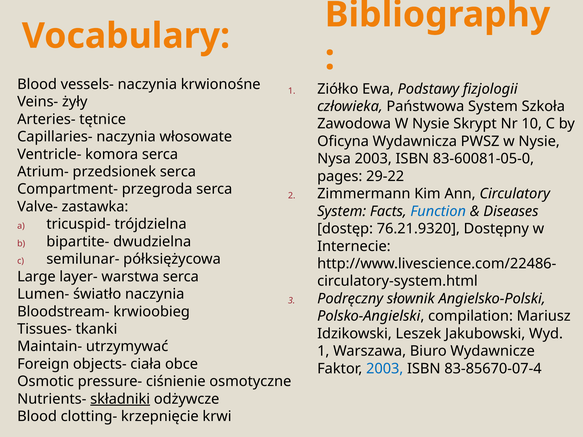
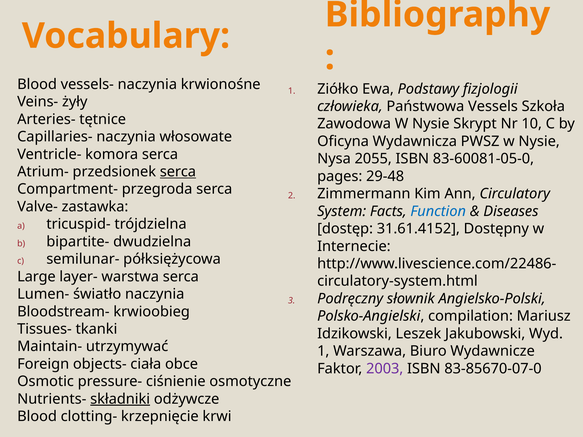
Państwowa System: System -> Vessels (493, 106)
Nysa 2003: 2003 -> 2055 (373, 159)
serca underline: none -> present (178, 172)
29-22: 29-22 -> 29-48 (385, 176)
76.21.9320: 76.21.9320 -> 31.61.4152 (418, 229)
2003 colour: blue -> purple (385, 369)
83-85670-07-4: 83-85670-07-4 -> 83-85670-07-0 (493, 369)
